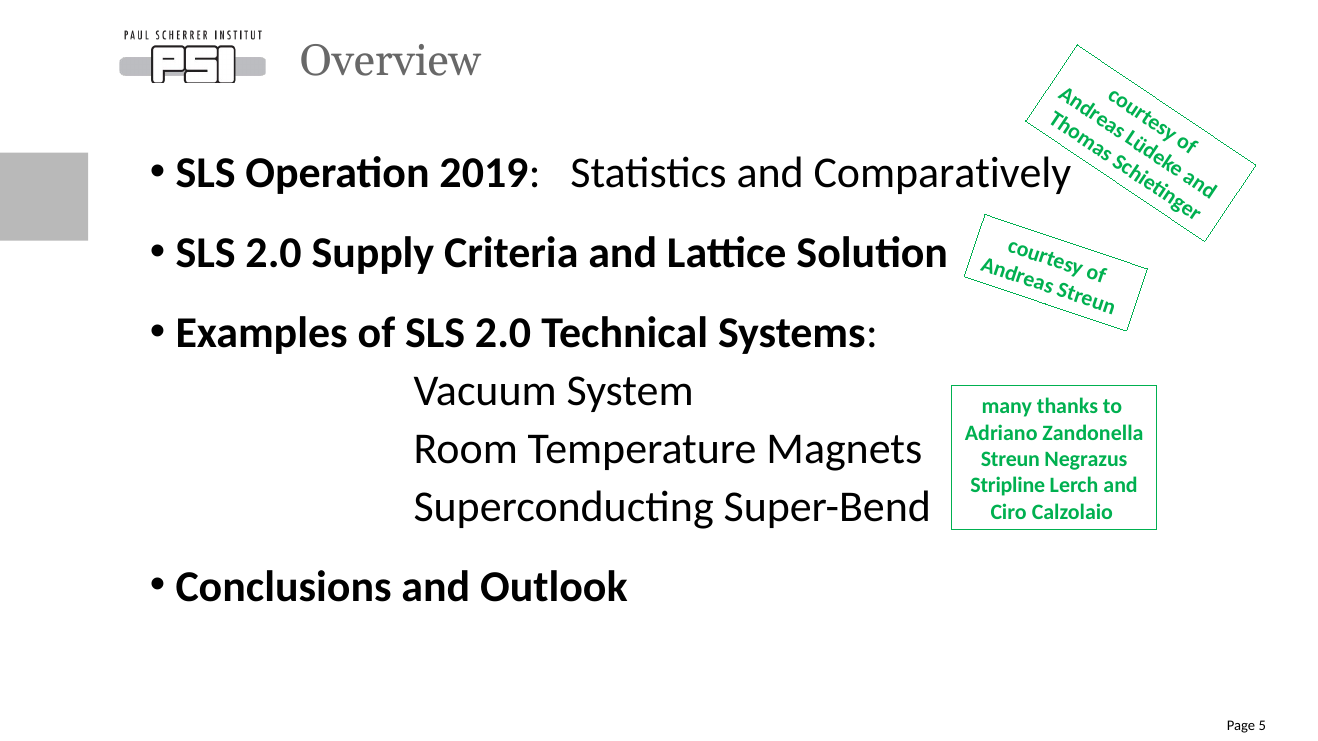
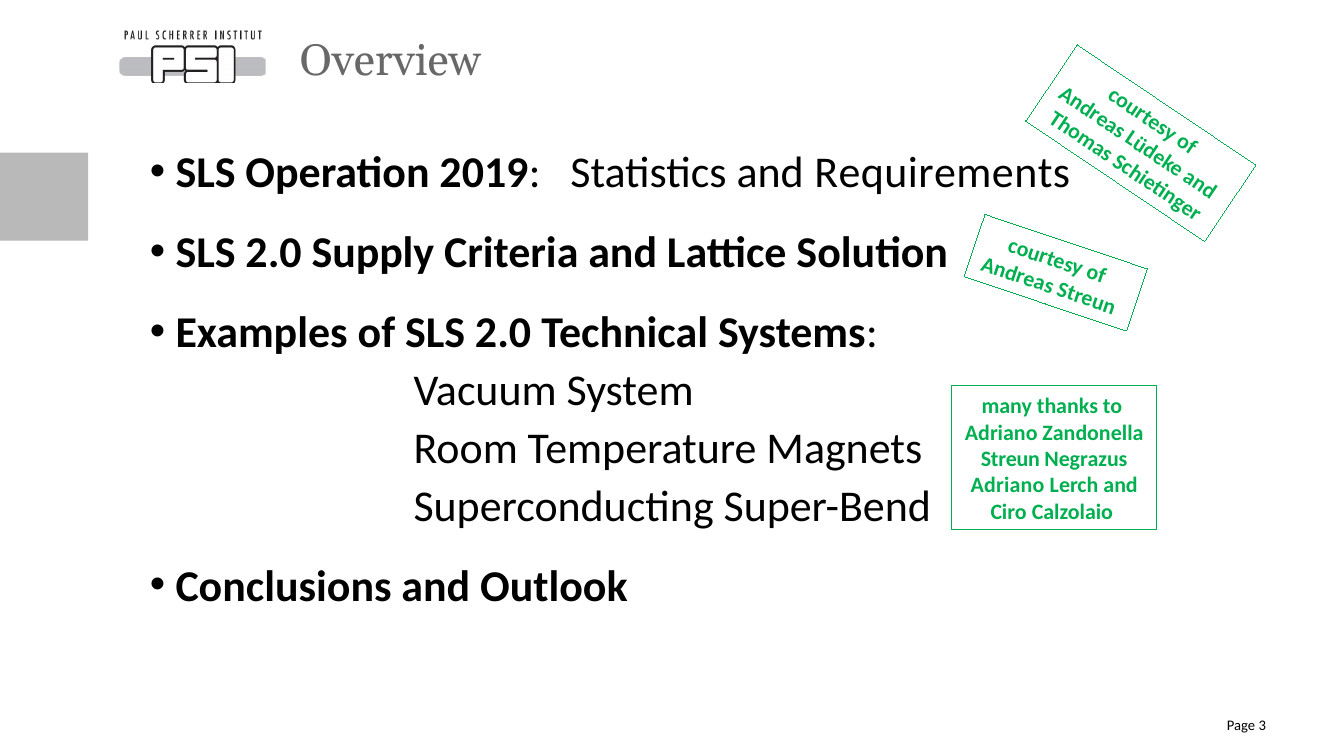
Comparatively: Comparatively -> Requirements (942, 174)
Stripline: Stripline -> Adriano (1008, 486)
5: 5 -> 3 (1262, 726)
